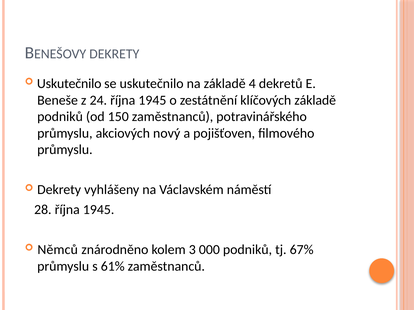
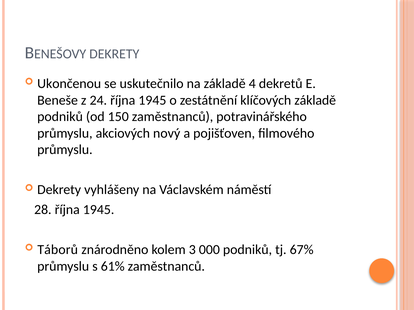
Uskutečnilo: Uskutečnilo -> Ukončenou (69, 84)
Němců: Němců -> Táborů (58, 250)
